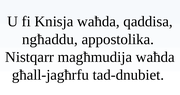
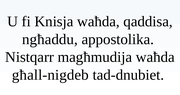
għall-jagħrfu: għall-jagħrfu -> għall-nigdeb (50, 75)
